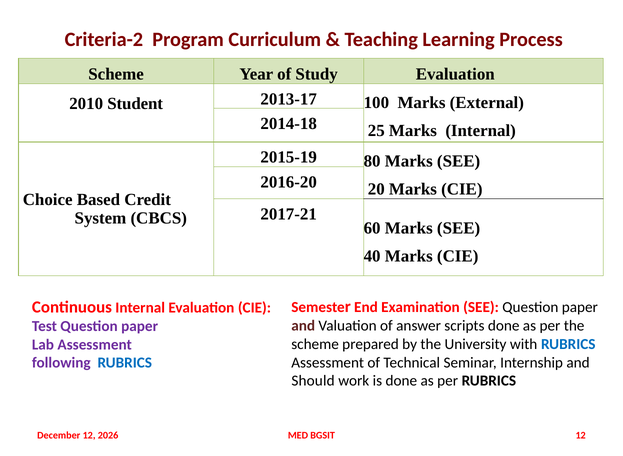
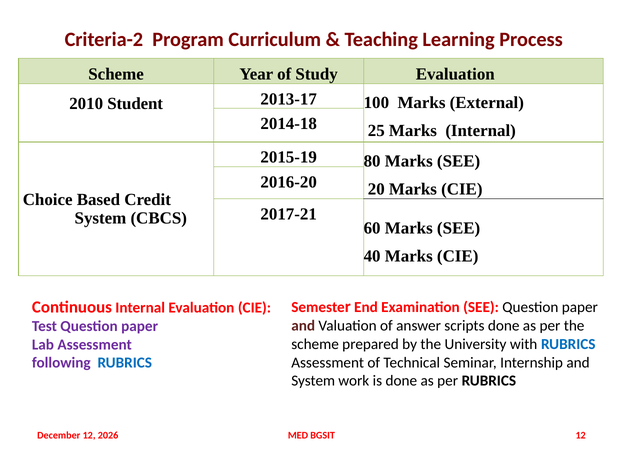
Should: Should -> System (313, 380)
